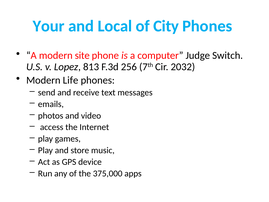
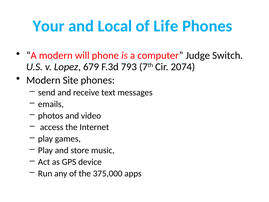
City: City -> Life (166, 26)
site: site -> will (82, 55)
813: 813 -> 679 (91, 67)
256: 256 -> 793 (129, 67)
2032: 2032 -> 2074 (183, 67)
Life: Life -> Site (71, 80)
